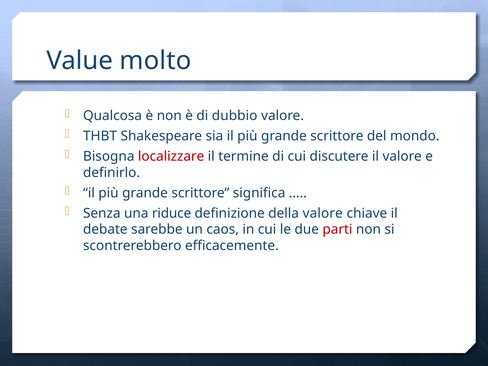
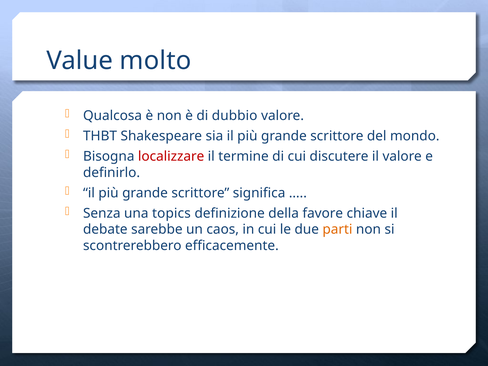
riduce: riduce -> topics (171, 213)
della valore: valore -> favore (323, 213)
parti colour: red -> orange (337, 230)
